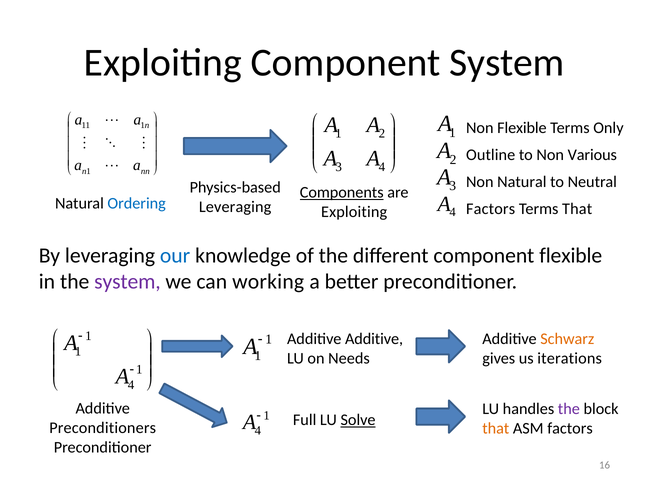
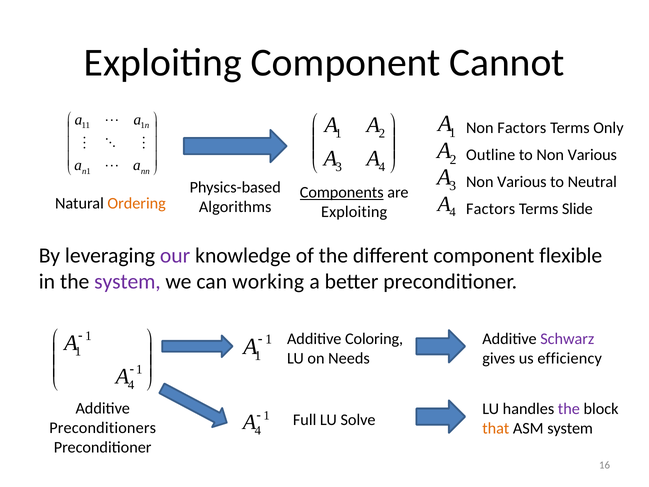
Component System: System -> Cannot (507, 63)
Non Flexible: Flexible -> Factors (522, 128)
Natural: Natural -> Various (522, 182)
Ordering colour: blue -> orange (137, 203)
Leveraging: Leveraging -> Algorithms (235, 207)
Terms That: That -> Slide (577, 209)
our colour: blue -> purple (175, 256)
Schwarz colour: orange -> purple (567, 339)
Additive Additive: Additive -> Coloring (374, 339)
iterations: iterations -> efficiency (570, 358)
Solve underline: present -> none (358, 420)
ASM factors: factors -> system (570, 428)
